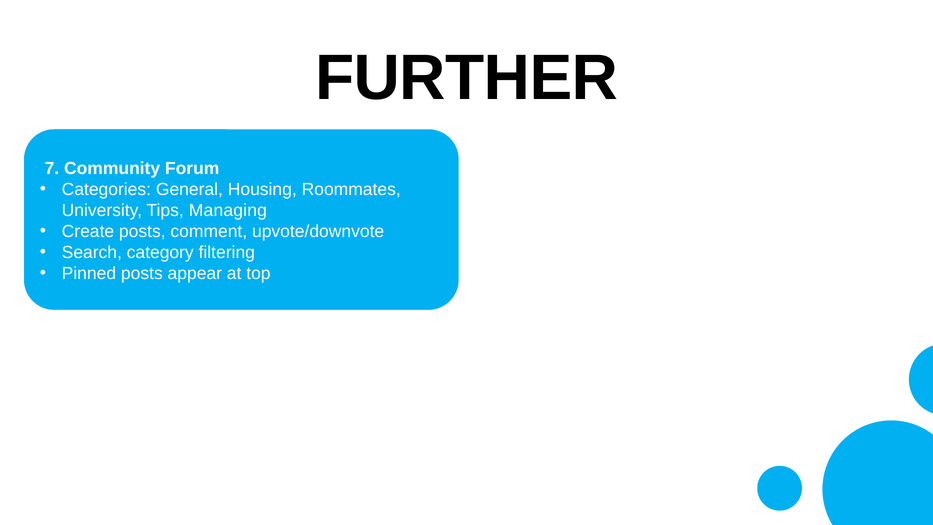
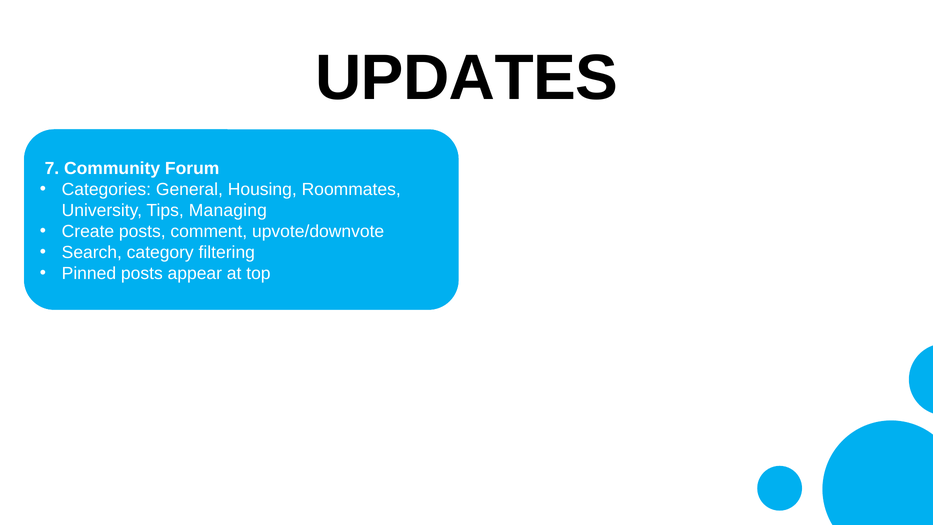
FURTHER: FURTHER -> UPDATES (467, 78)
